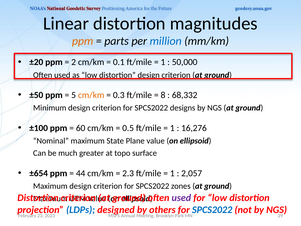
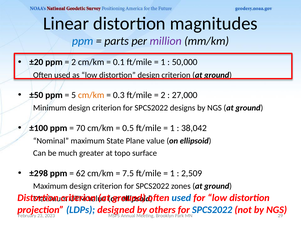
ppm colour: orange -> blue (83, 41)
million colour: blue -> purple (166, 41)
8: 8 -> 2 (163, 95)
68,332: 68,332 -> 27,000 (185, 95)
60: 60 -> 70 (81, 128)
16,276: 16,276 -> 38,042 (194, 128)
±654: ±654 -> ±298 (39, 173)
44: 44 -> 62 (81, 173)
2.3: 2.3 -> 7.5 (128, 173)
2,057: 2,057 -> 2,509 (192, 173)
used colour: purple -> blue (181, 198)
